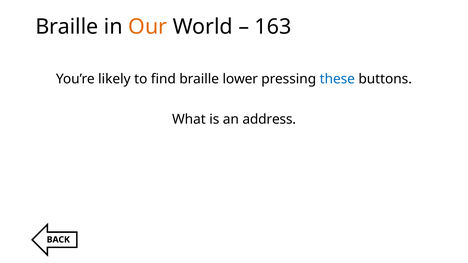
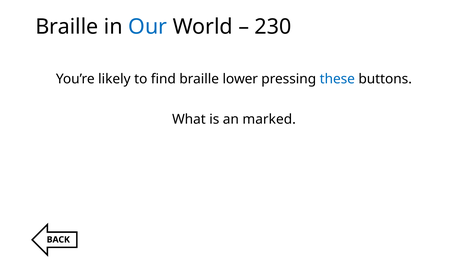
Our colour: orange -> blue (148, 27)
163: 163 -> 230 (273, 27)
address: address -> marked (269, 120)
